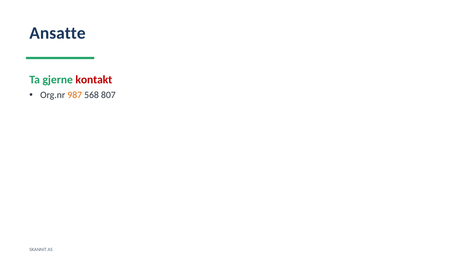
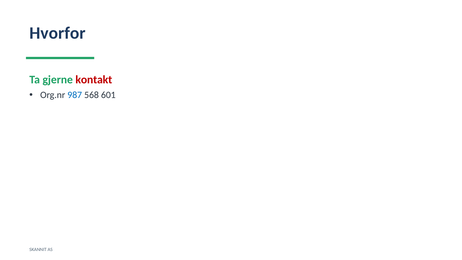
Ansatte: Ansatte -> Hvorfor (57, 33)
987 colour: orange -> blue (75, 95)
807: 807 -> 601 (108, 95)
